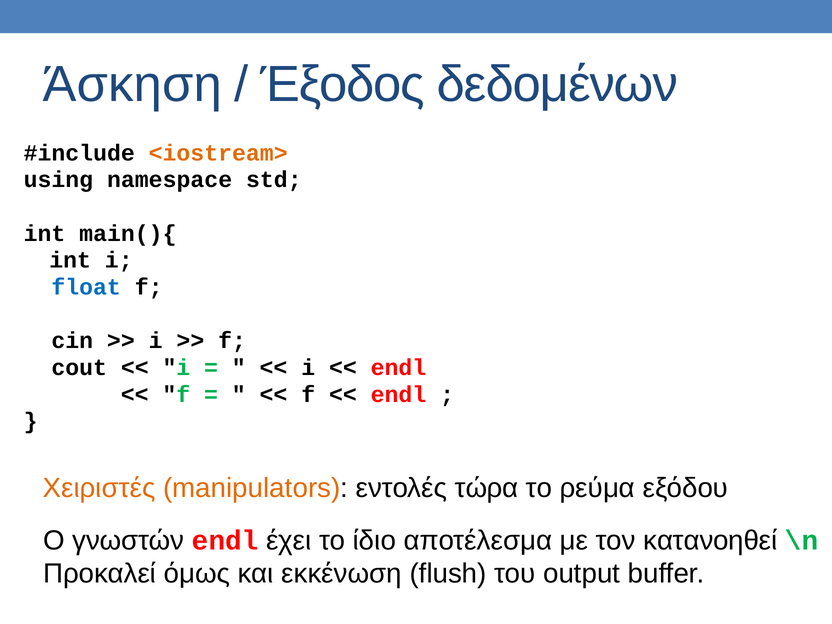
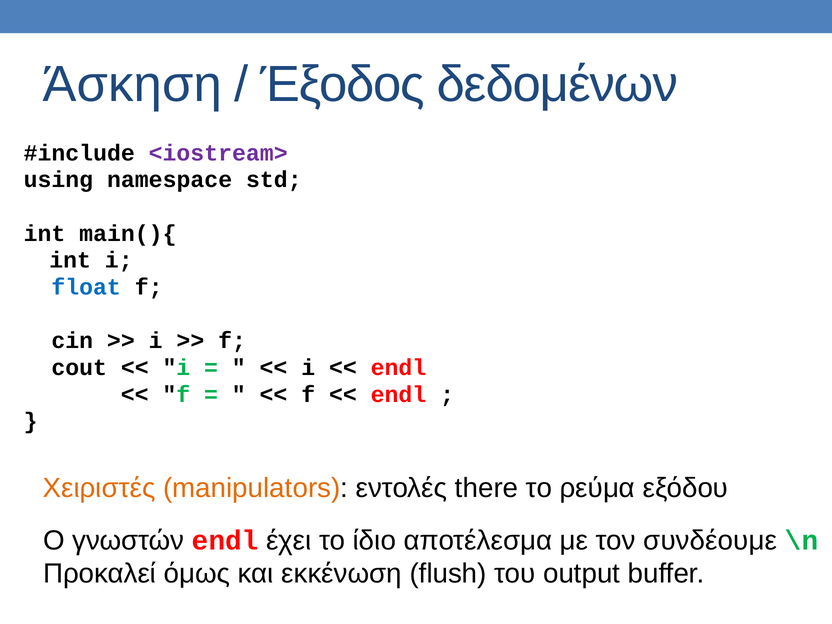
<iostream> colour: orange -> purple (218, 153)
τώρα: τώρα -> there (487, 488)
κατανοηθεί: κατανοηθεί -> συνδέουμε (710, 541)
